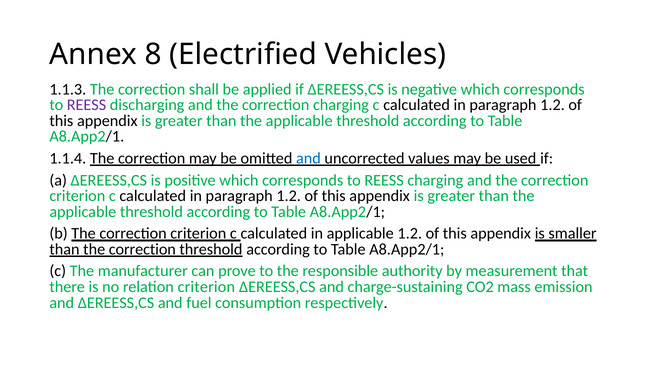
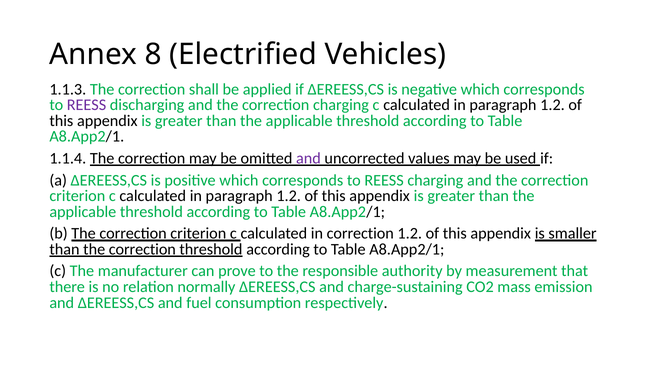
and colour: blue -> purple (308, 158)
in applicable: applicable -> correction (360, 233)
relation criterion: criterion -> normally (206, 287)
